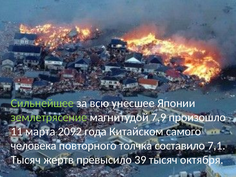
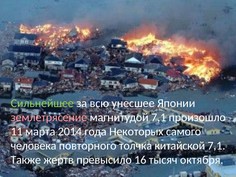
землетрясение colour: light green -> pink (49, 117)
магнитудой 7,9: 7,9 -> 7,1 (159, 117)
2092: 2092 -> 2014 (70, 131)
Китайском: Китайском -> Некоторых (136, 131)
составило: составило -> китайской (180, 146)
Тысяч: Тысяч -> Также (26, 160)
39: 39 -> 16 (140, 160)
